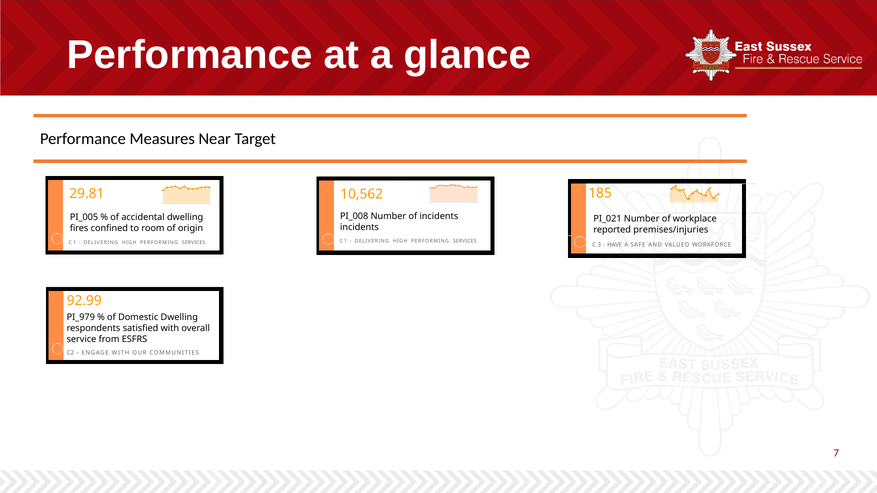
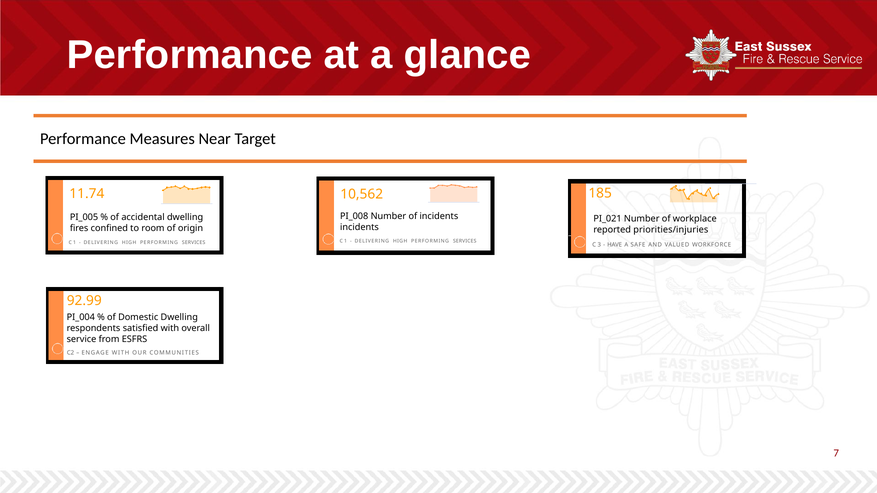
29.81: 29.81 -> 11.74 (87, 194)
premises/injuries: premises/injuries -> priorities/injuries (671, 230)
PI_979: PI_979 -> PI_004 (81, 317)
